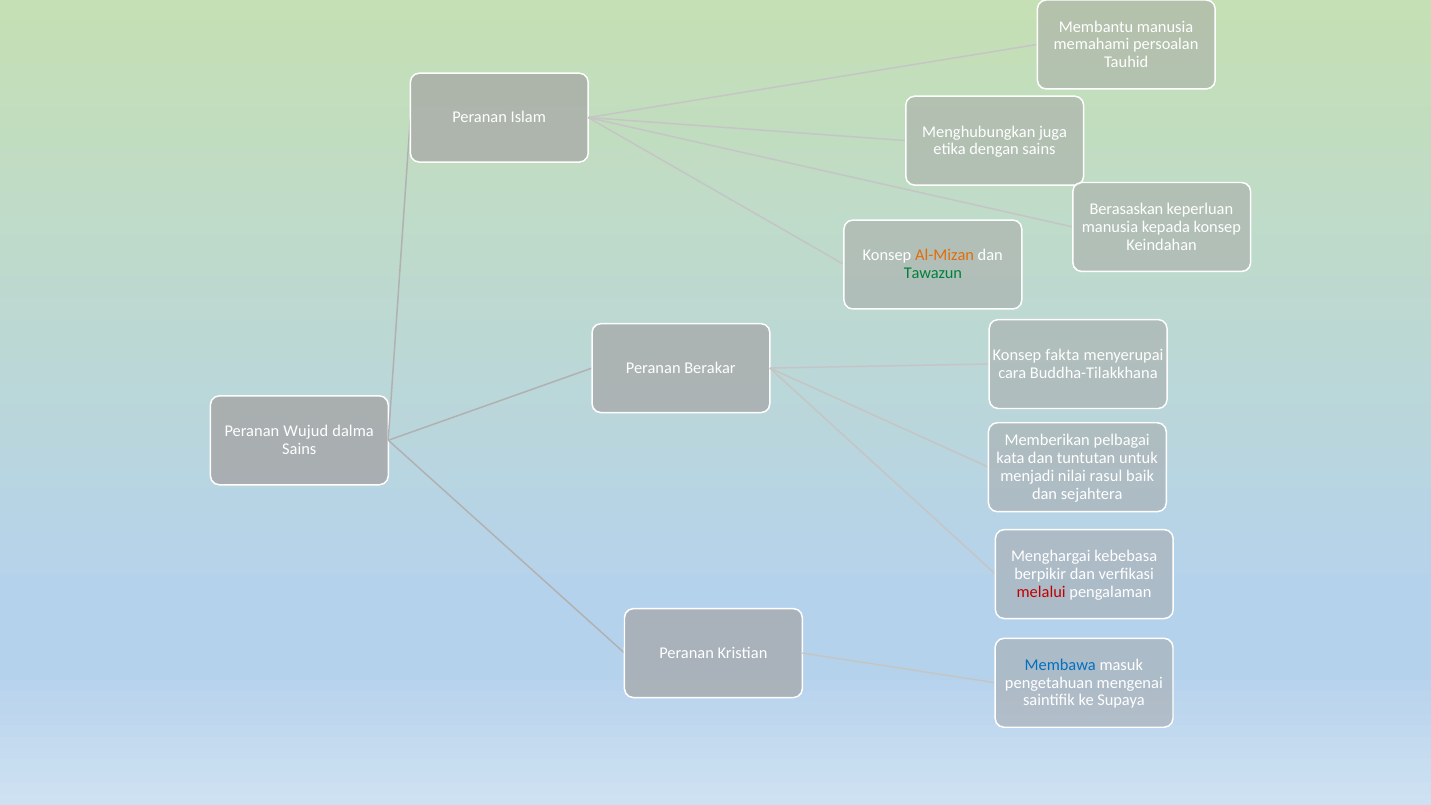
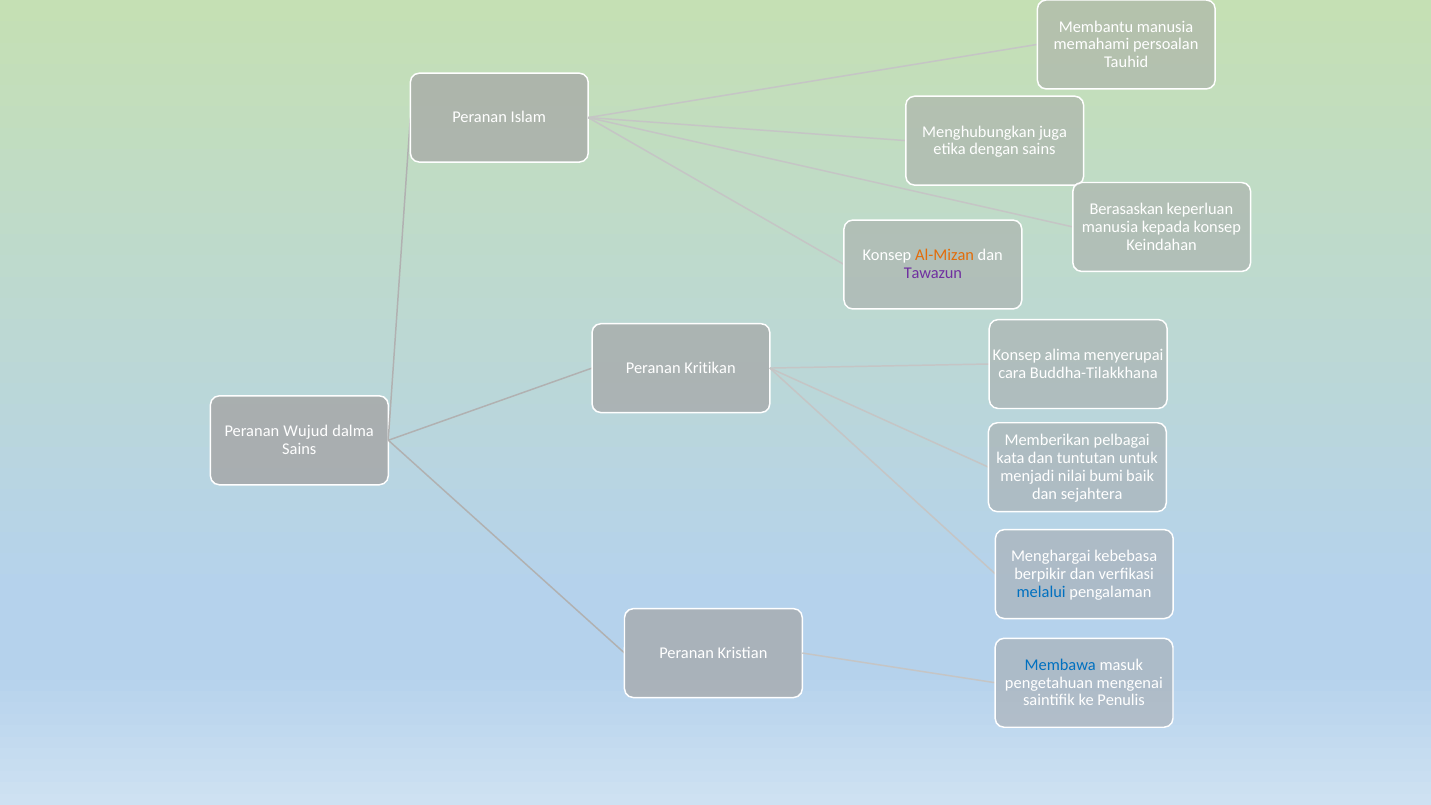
Tawazun colour: green -> purple (933, 273)
fakta: fakta -> alima (1063, 355)
Berakar: Berakar -> Kritikan (710, 368)
rasul: rasul -> bumi (1106, 476)
melalui colour: red -> blue (1041, 592)
Supaya: Supaya -> Penulis (1121, 700)
